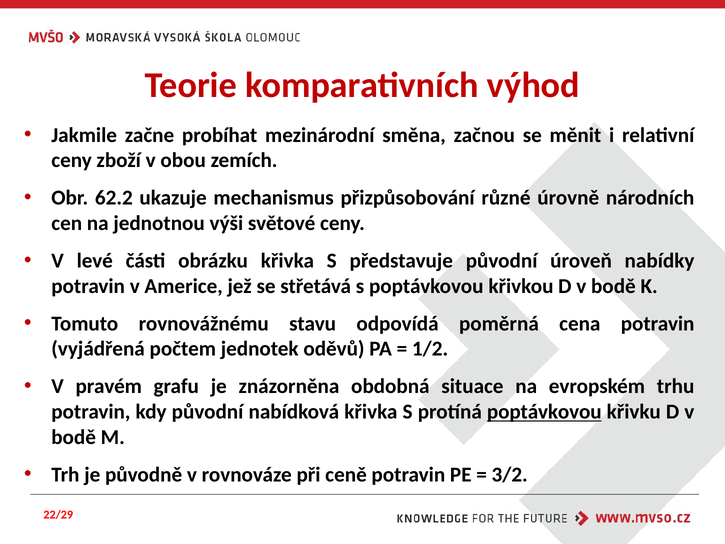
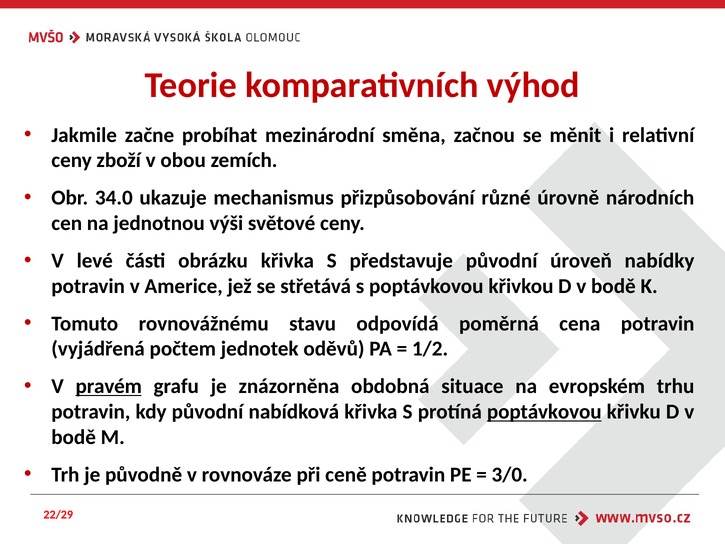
62.2: 62.2 -> 34.0 (114, 198)
pravém underline: none -> present (109, 386)
3/2: 3/2 -> 3/0 (510, 474)
